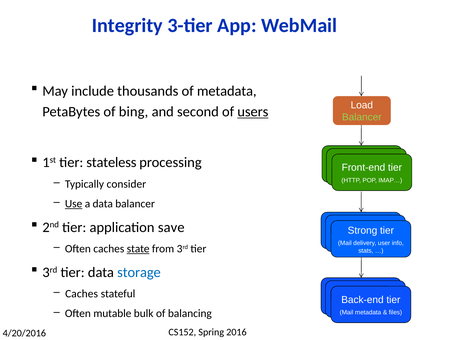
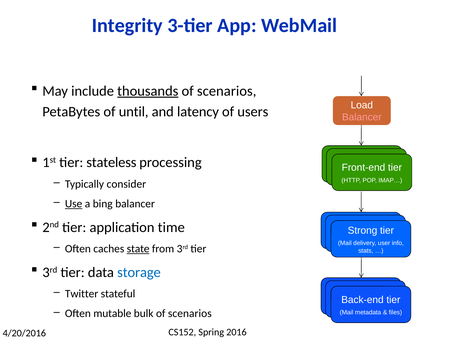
thousands underline: none -> present (148, 91)
metadata: metadata -> scenarios (227, 91)
bing: bing -> until (134, 112)
second: second -> latency (198, 112)
users underline: present -> none (253, 112)
Balancer colour: light green -> pink (362, 117)
a data: data -> bing (103, 204)
save: save -> time (171, 227)
Caches: Caches -> Twitter (82, 294)
bulk of balancing: balancing -> scenarios (190, 313)
